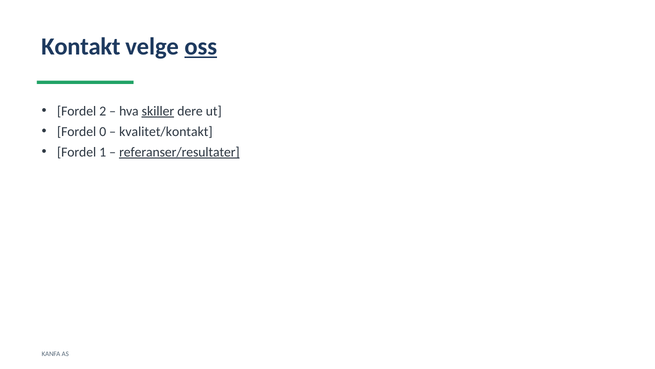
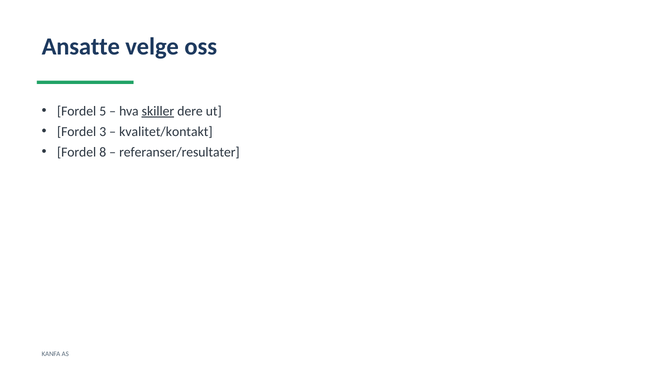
Kontakt: Kontakt -> Ansatte (81, 47)
oss underline: present -> none (201, 47)
2: 2 -> 5 (103, 111)
0: 0 -> 3 (103, 131)
1: 1 -> 8 (103, 152)
referanser/resultater underline: present -> none (179, 152)
